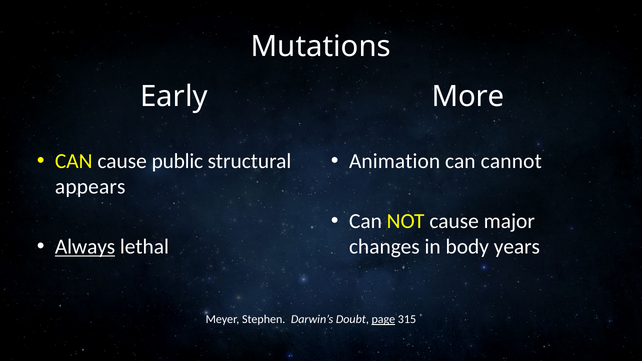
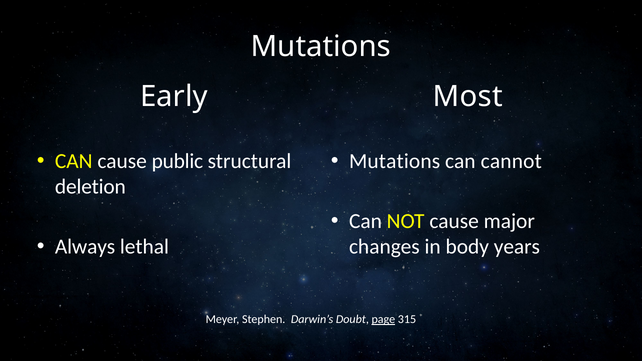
More: More -> Most (468, 97)
Animation: Animation -> Mutations (395, 161)
appears: appears -> deletion (90, 187)
Always underline: present -> none (85, 247)
